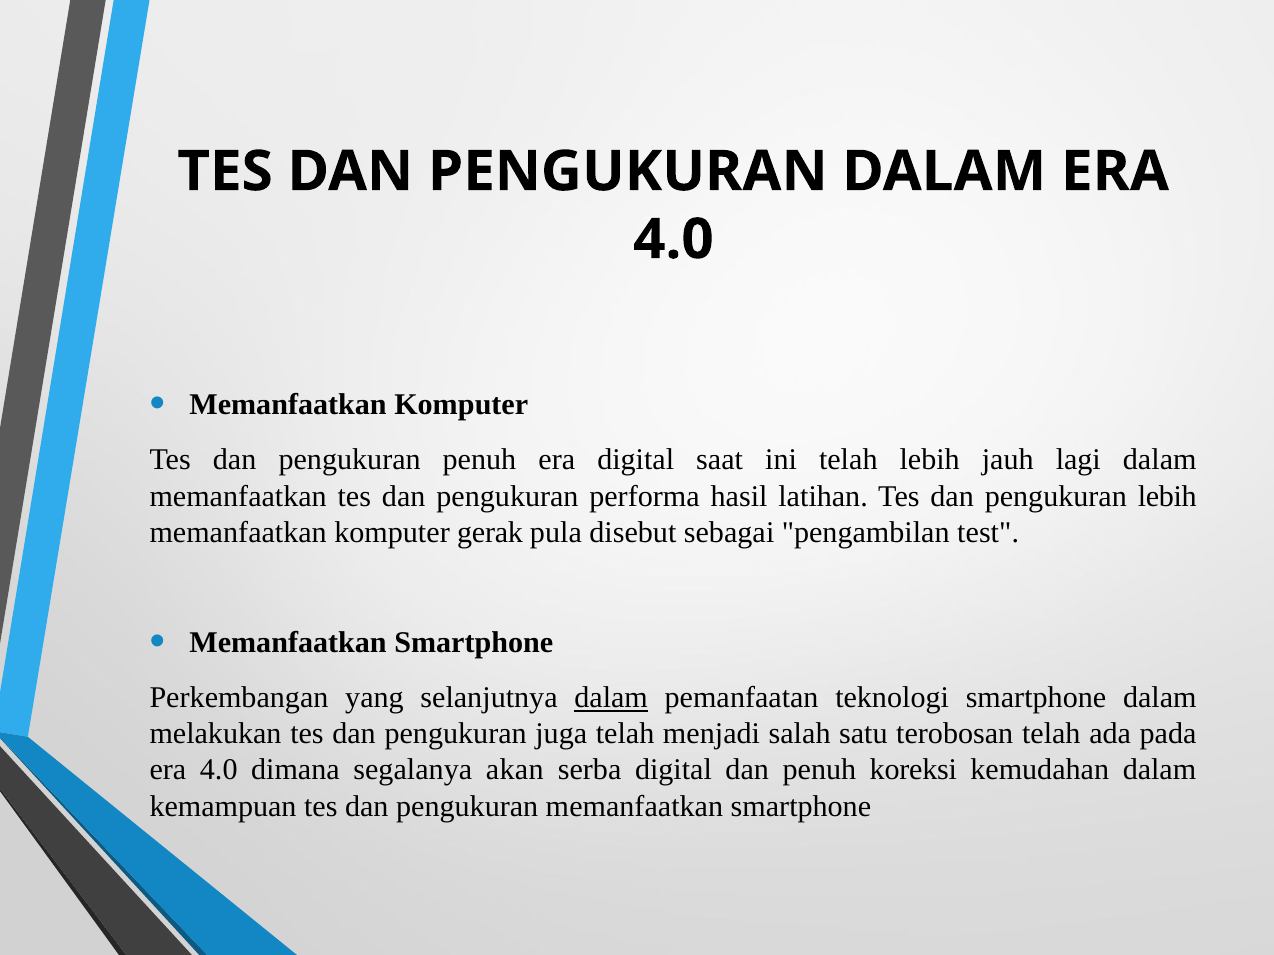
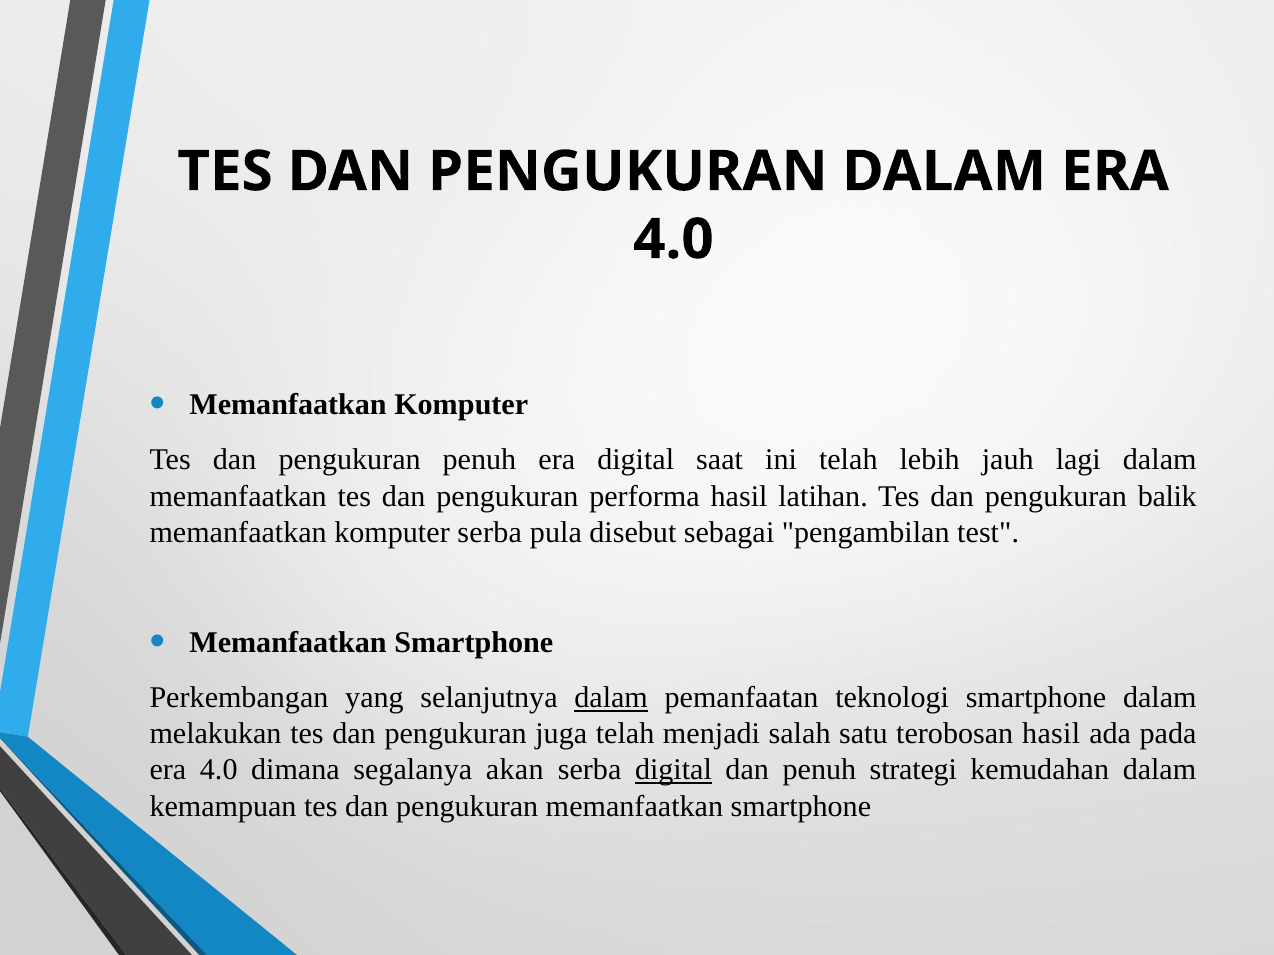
pengukuran lebih: lebih -> balik (1167, 496)
komputer gerak: gerak -> serba (490, 533)
terobosan telah: telah -> hasil (1051, 734)
digital underline: none -> present (673, 770)
koreksi: koreksi -> strategi (913, 770)
